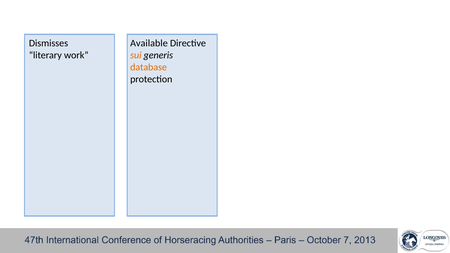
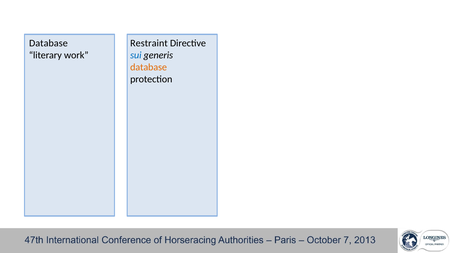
Dismisses: Dismisses -> Database (48, 43)
Available: Available -> Restraint (149, 43)
sui colour: orange -> blue (136, 55)
